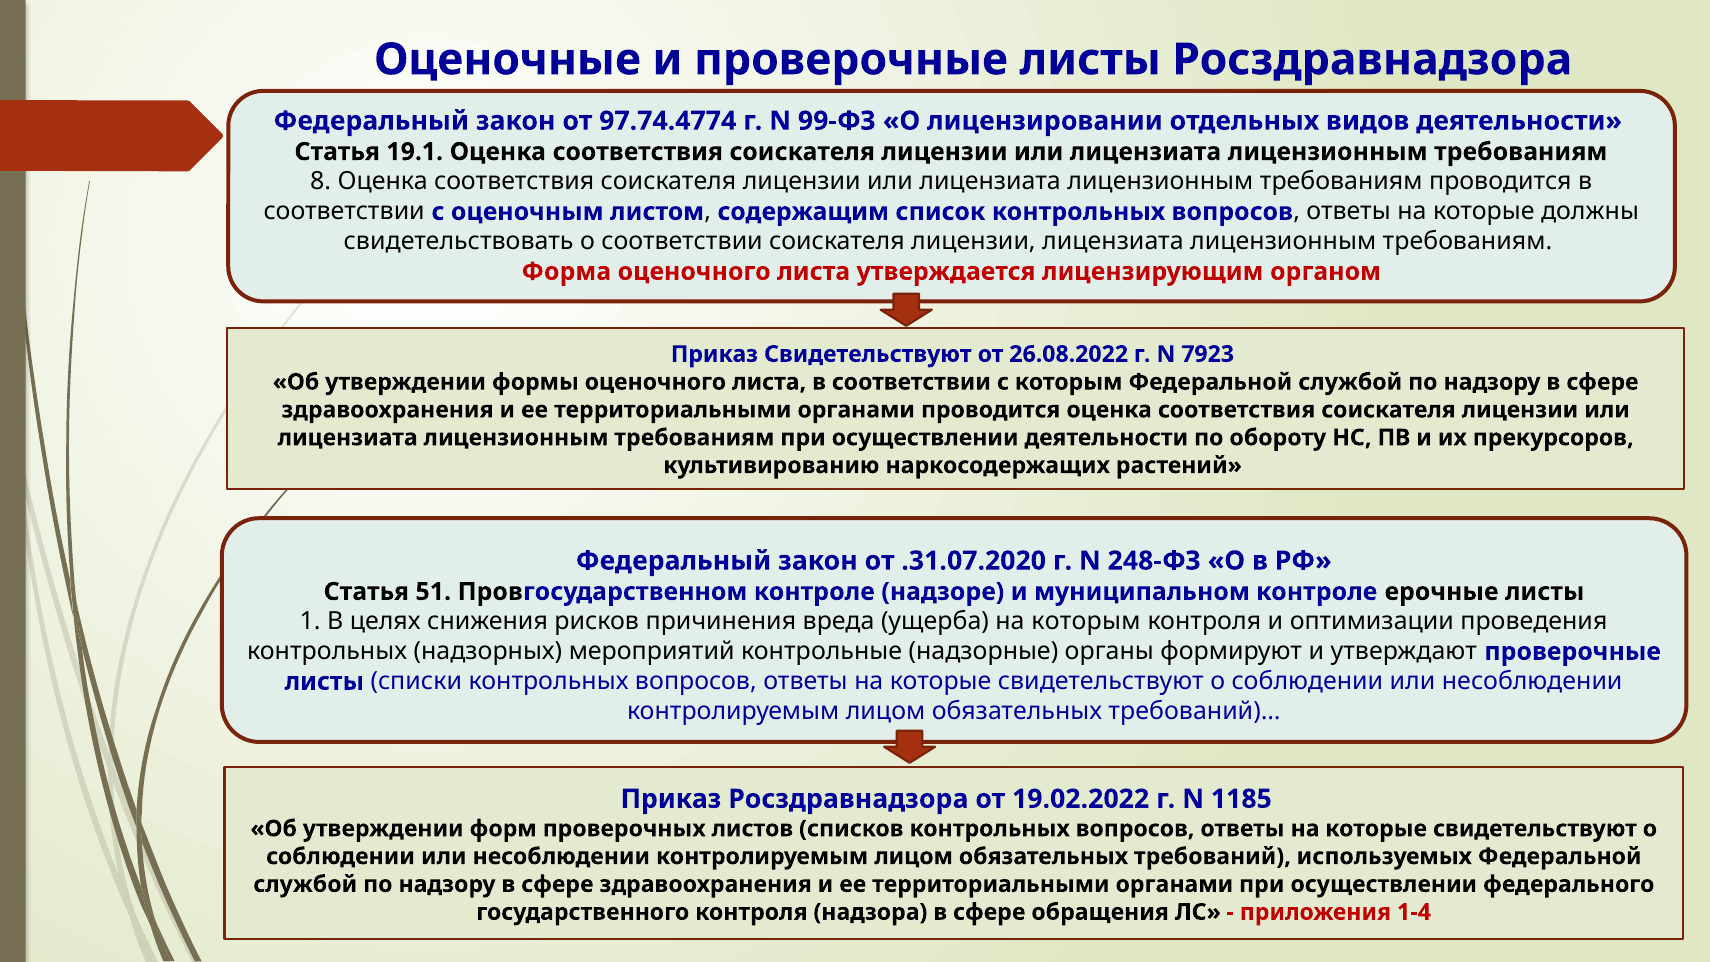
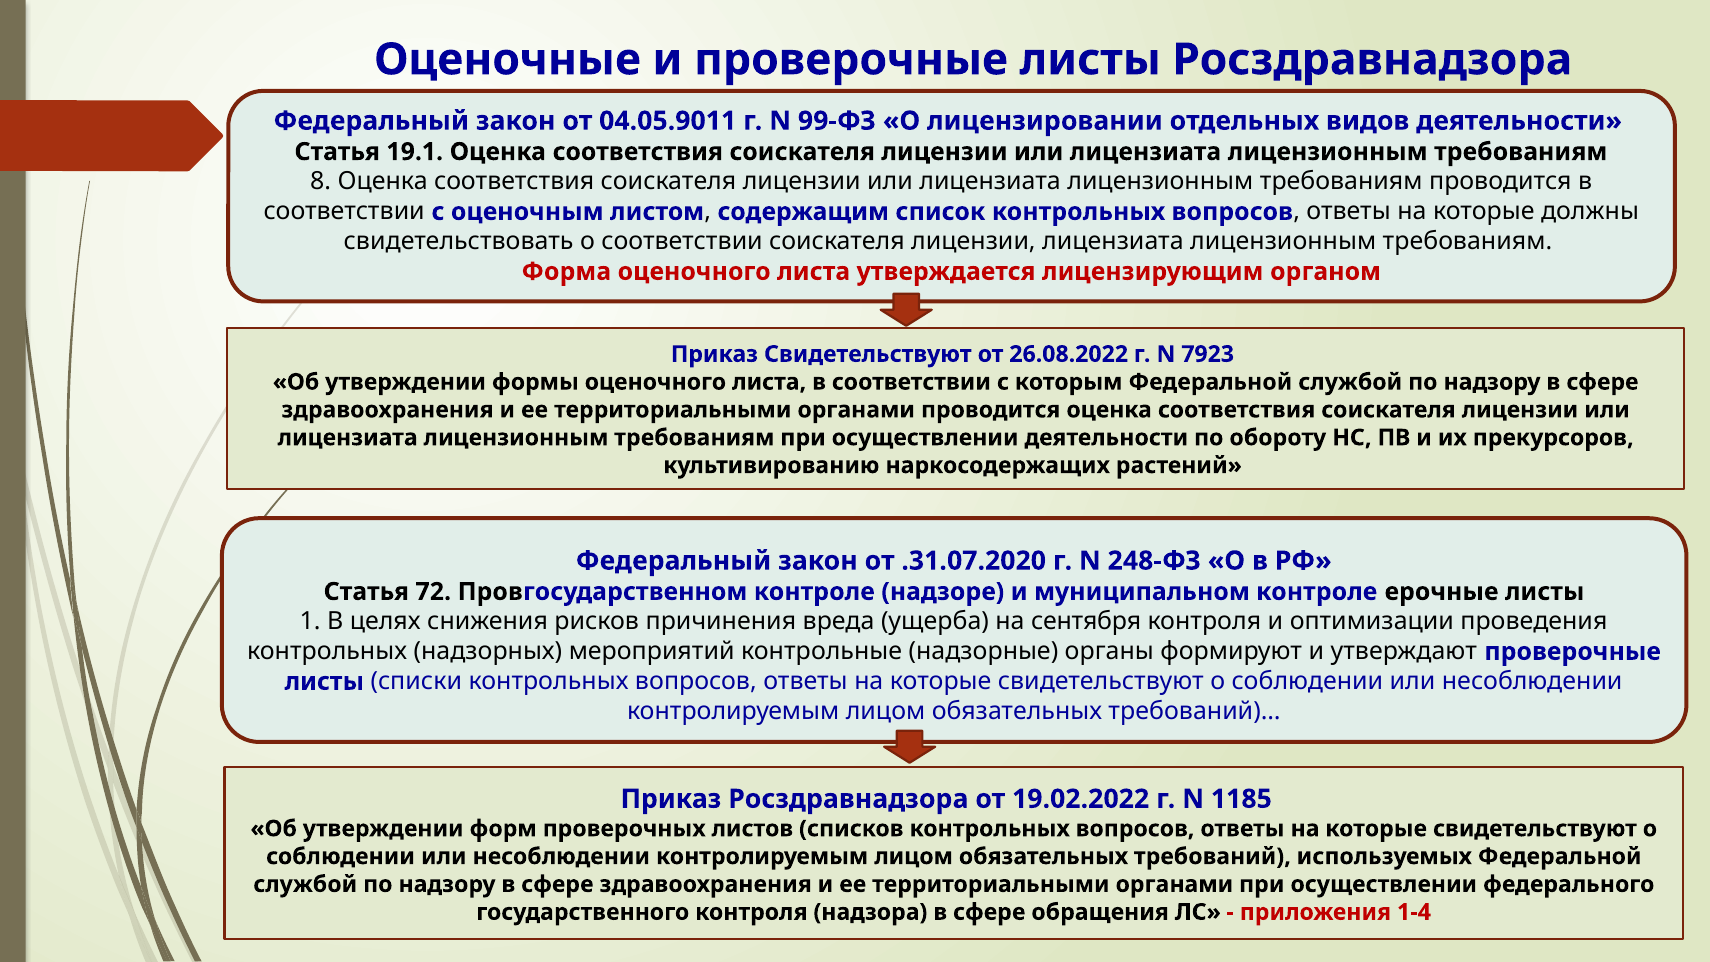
97.74.4774: 97.74.4774 -> 04.05.9011 (668, 121)
51: 51 -> 72 (433, 592)
на которым: которым -> сентября (1086, 622)
